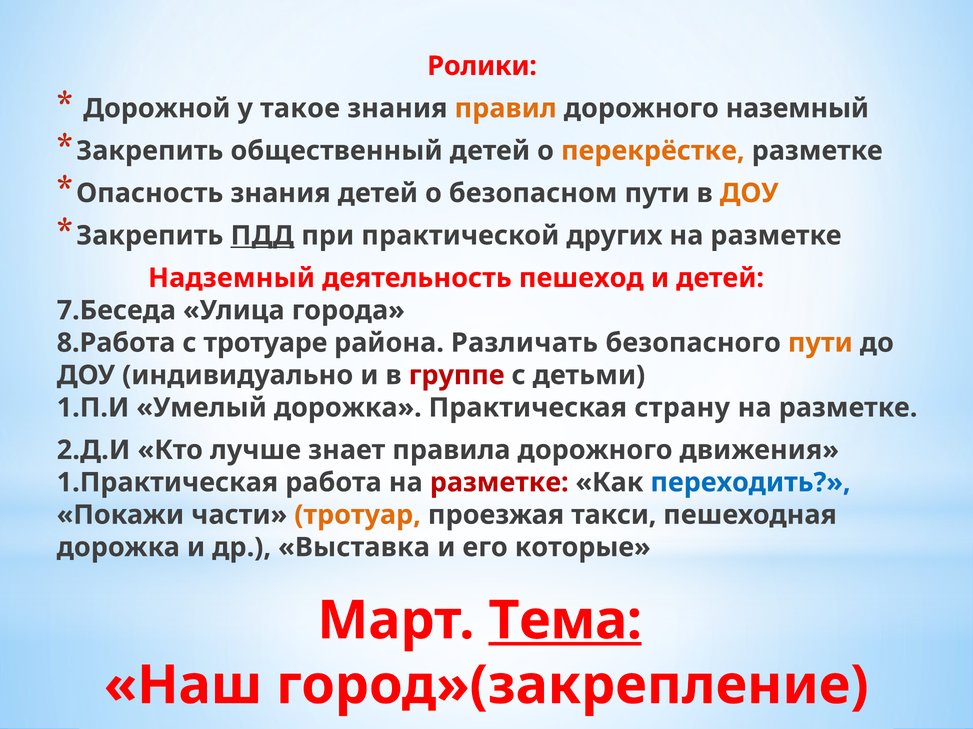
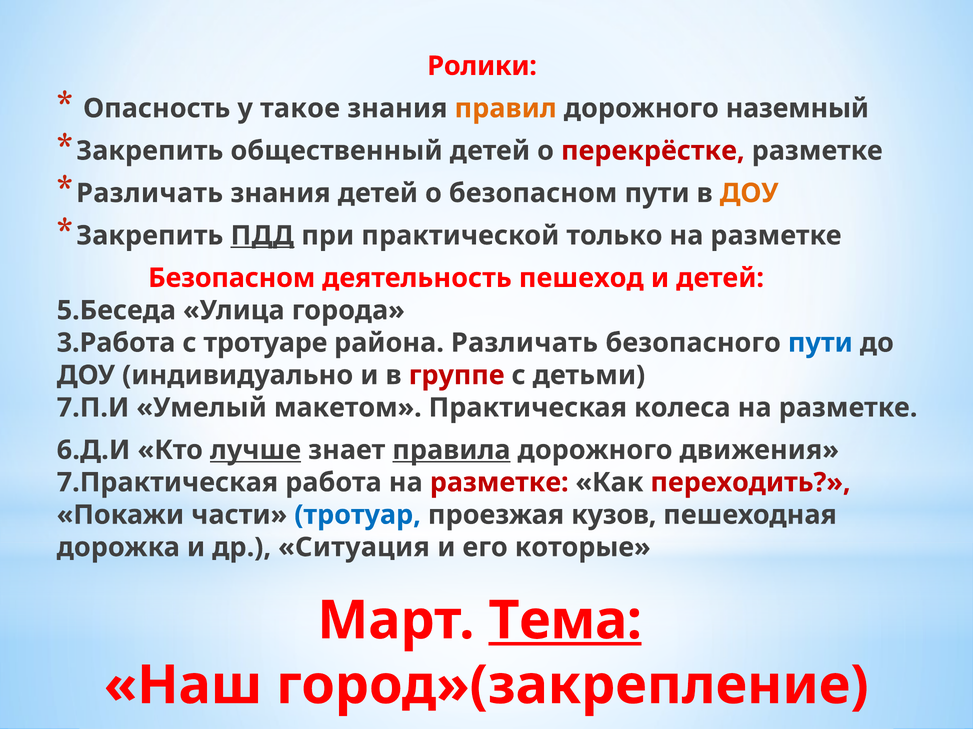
Дорожной: Дорожной -> Опасность (157, 108)
перекрёстке colour: orange -> red (653, 151)
Опасность: Опасность -> Различать (150, 193)
других: других -> только (614, 236)
Надземный: Надземный -> Безопасном (232, 278)
7.Беседа: 7.Беседа -> 5.Беседа (116, 311)
8.Работа: 8.Работа -> 3.Работа (116, 343)
пути colour: orange -> blue (820, 343)
1.П.И: 1.П.И -> 7.П.И (93, 408)
Умелый дорожка: дорожка -> макетом (348, 408)
страну: страну -> колеса (682, 408)
2.Д.И: 2.Д.И -> 6.Д.И (94, 450)
лучше underline: none -> present (256, 450)
правила underline: none -> present (451, 450)
1.Практическая: 1.Практическая -> 7.Практическая (167, 483)
переходить colour: blue -> red (751, 483)
тротуар colour: orange -> blue (358, 515)
такси: такси -> кузов (614, 515)
Выставка: Выставка -> Ситуация (354, 548)
